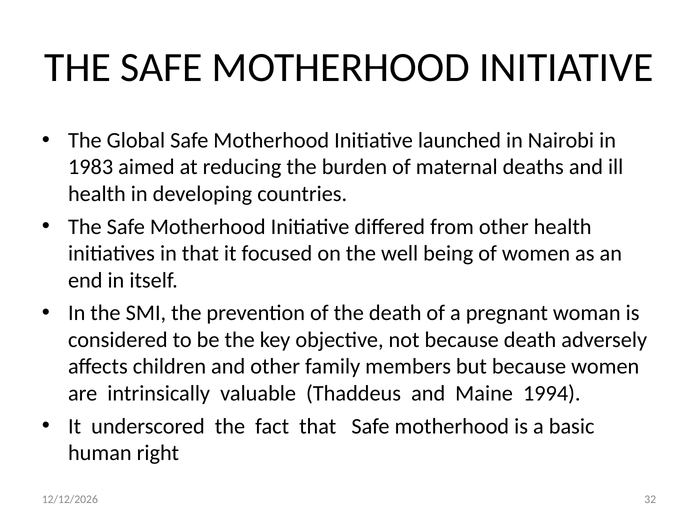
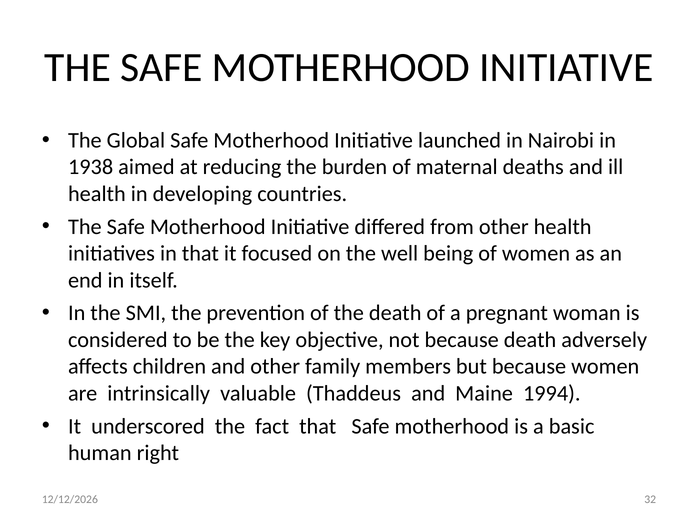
1983: 1983 -> 1938 (91, 167)
